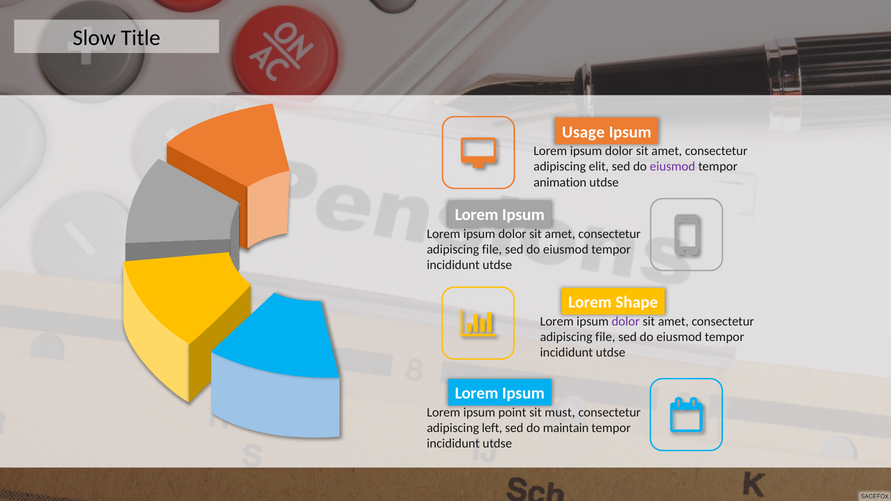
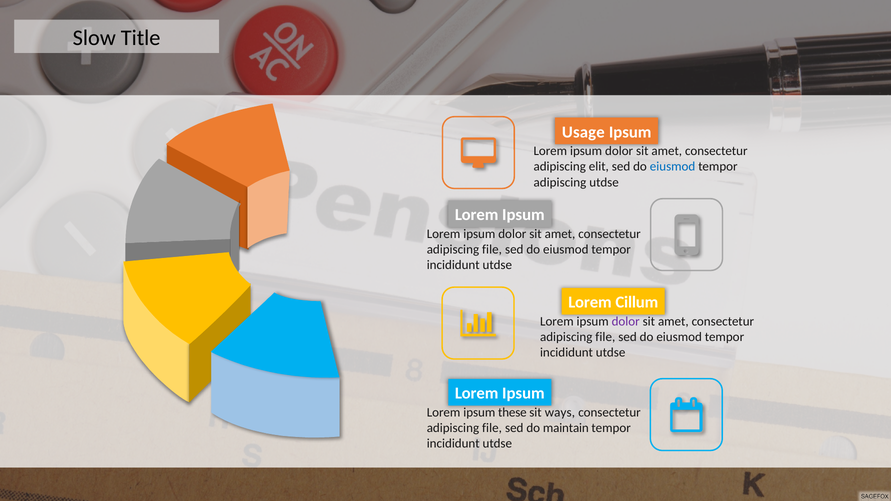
eiusmod colour: purple -> blue (673, 167)
animation: animation -> adipiscing (560, 182)
Shape: Shape -> Cillum (637, 303)
point: point -> these (512, 413)
must: must -> ways (560, 413)
left: left -> file (492, 428)
